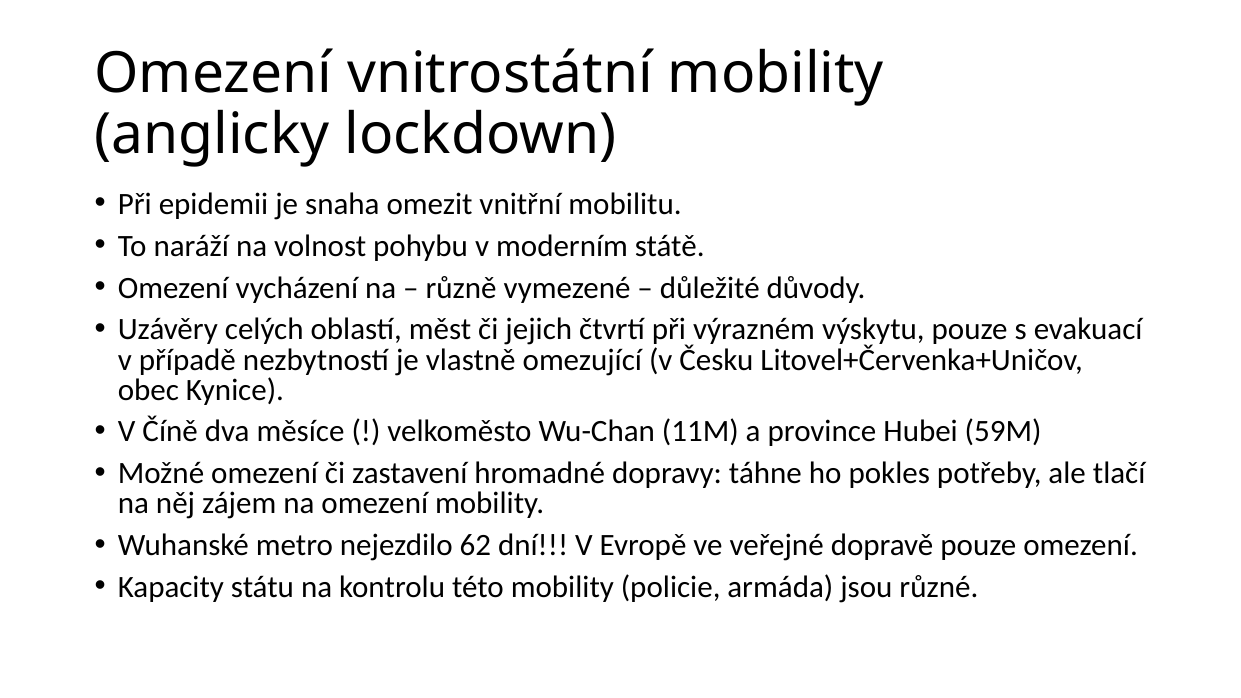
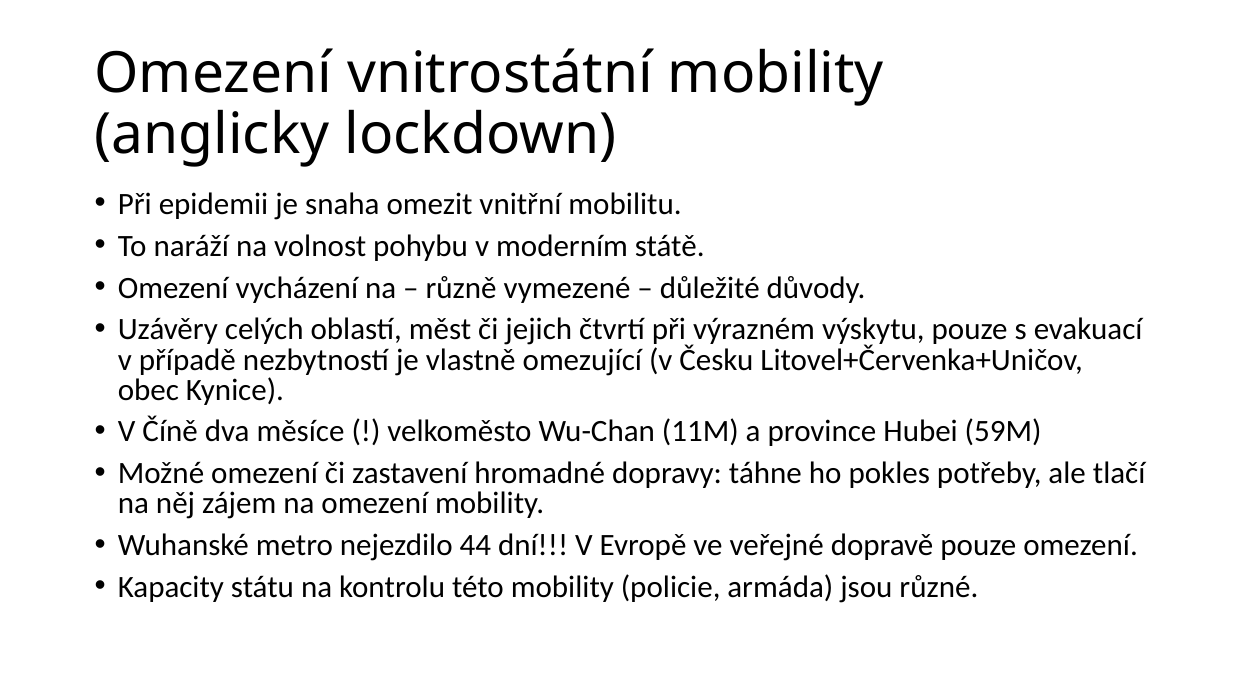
62: 62 -> 44 (475, 545)
